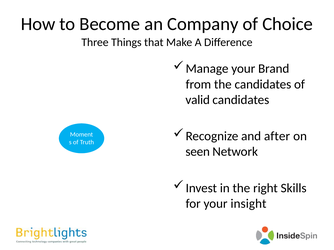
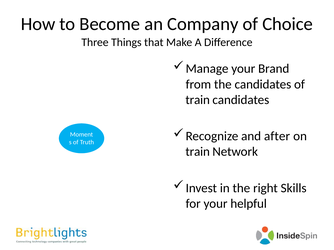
valid: valid -> train (198, 100)
seen: seen -> train (198, 152)
insight: insight -> helpful (249, 204)
